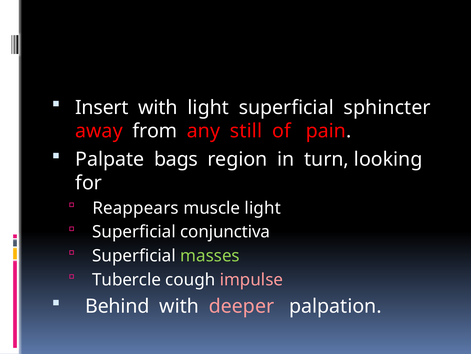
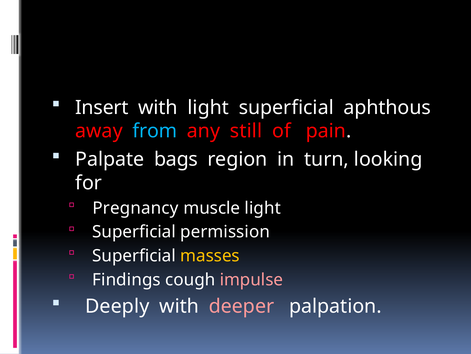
sphincter: sphincter -> aphthous (387, 107)
from colour: white -> light blue (155, 131)
Reappears: Reappears -> Pregnancy (136, 208)
conjunctiva: conjunctiva -> permission (225, 232)
masses colour: light green -> yellow (210, 255)
Tubercle: Tubercle -> Findings (127, 279)
Behind: Behind -> Deeply (117, 306)
